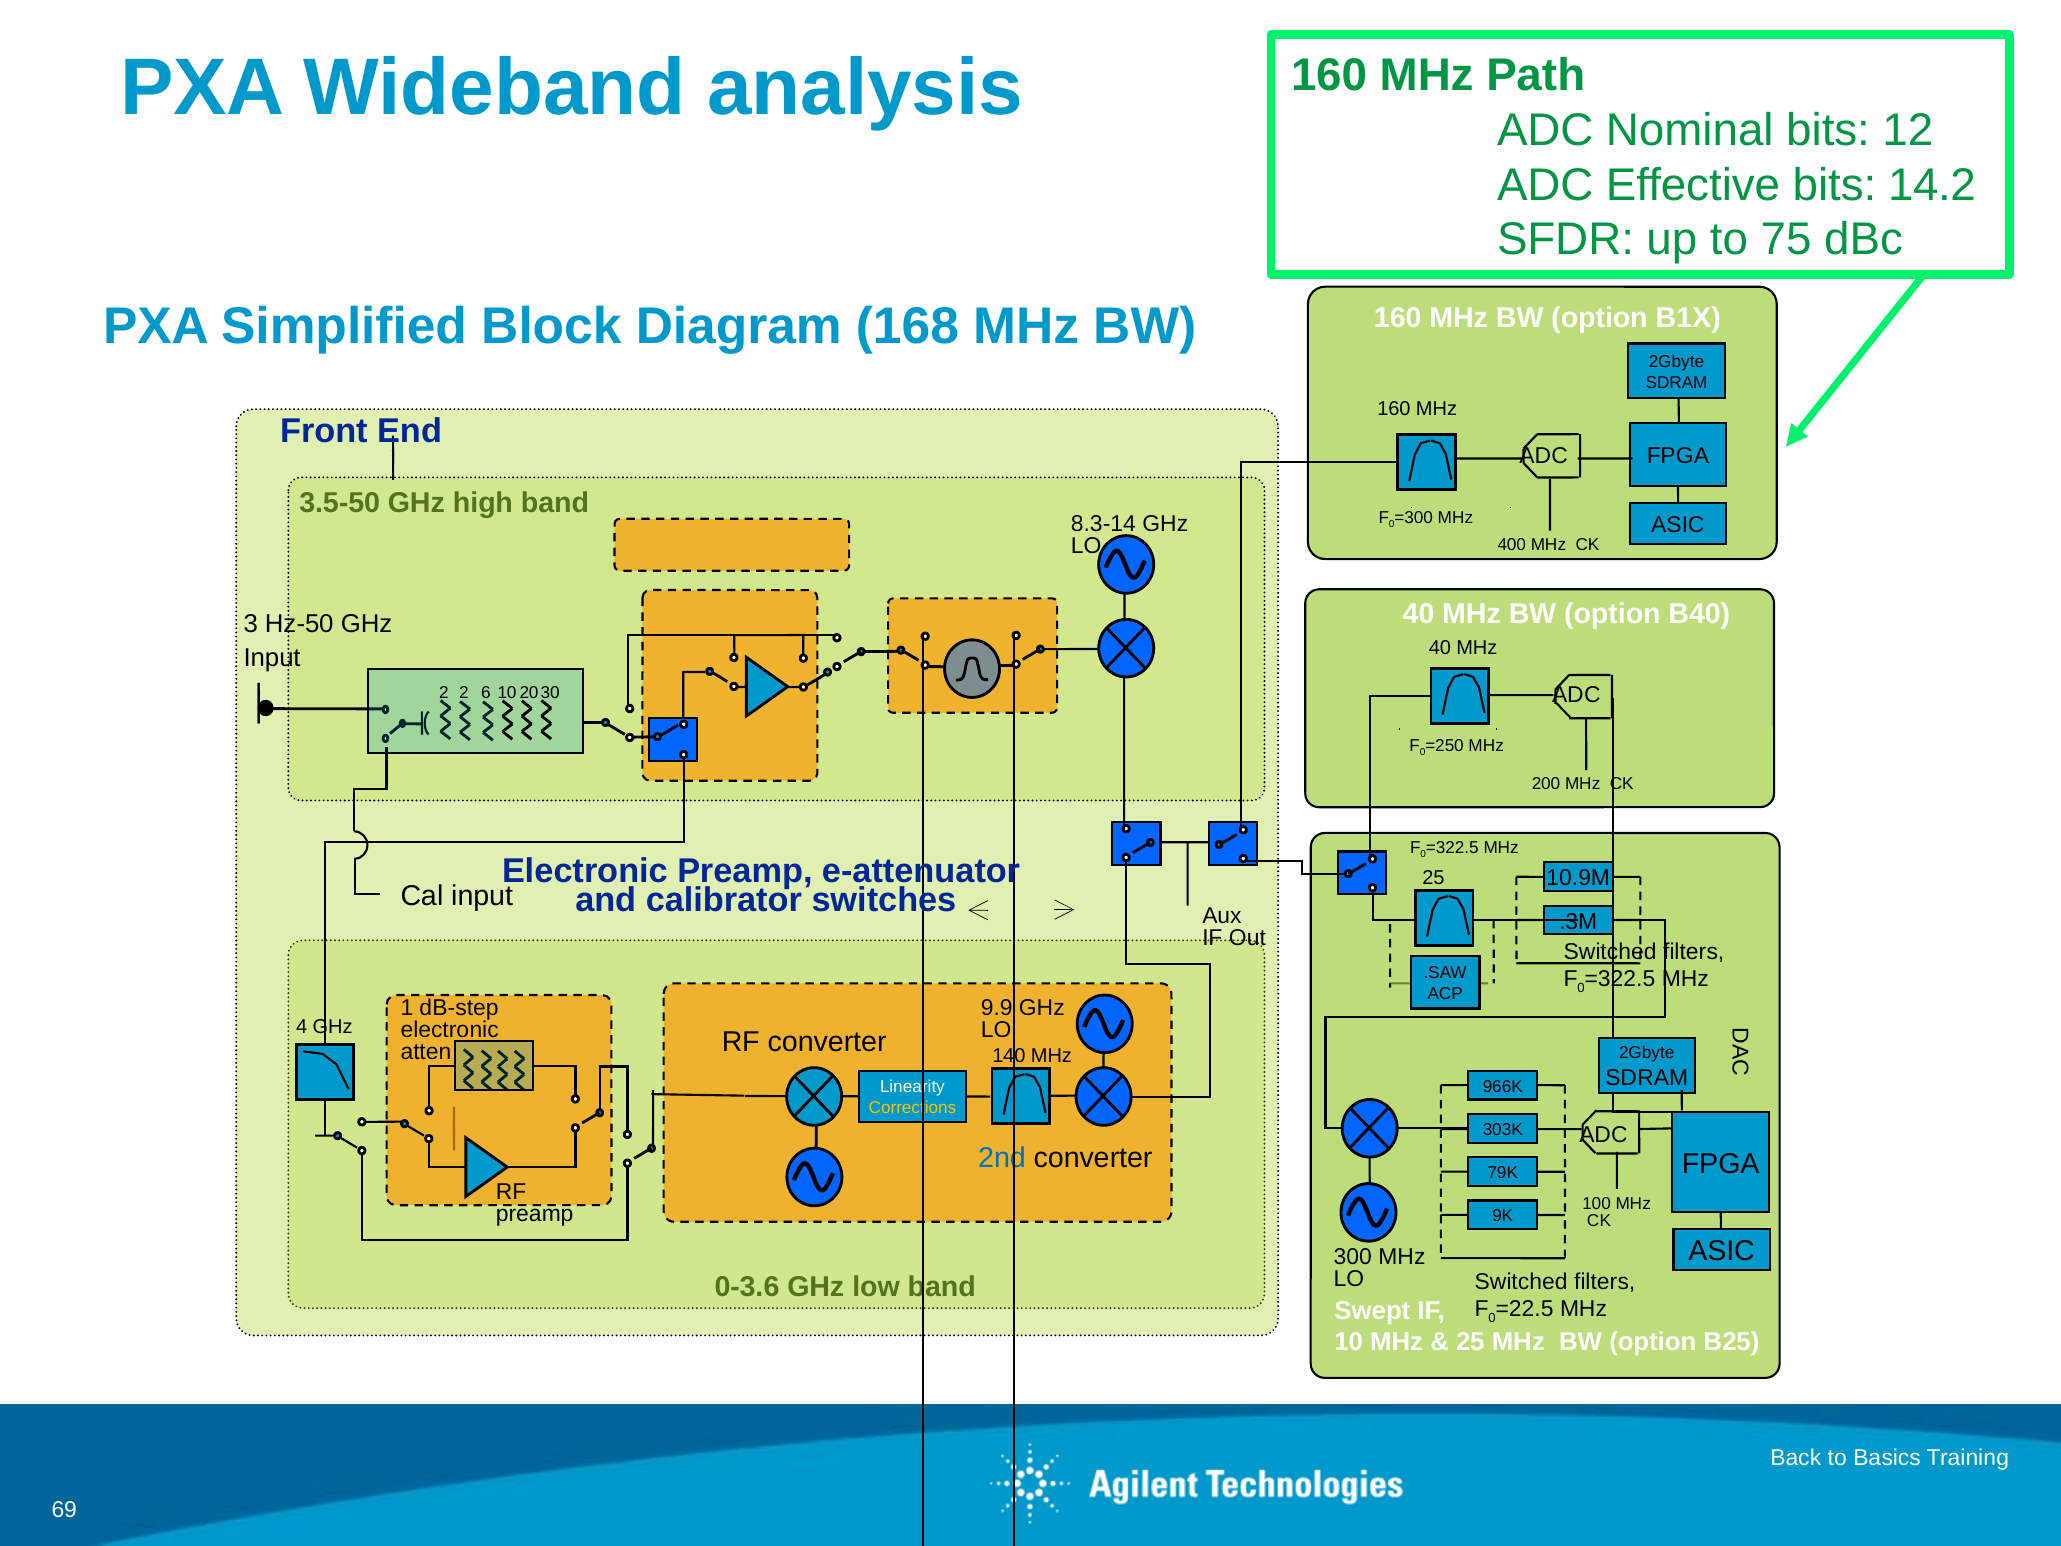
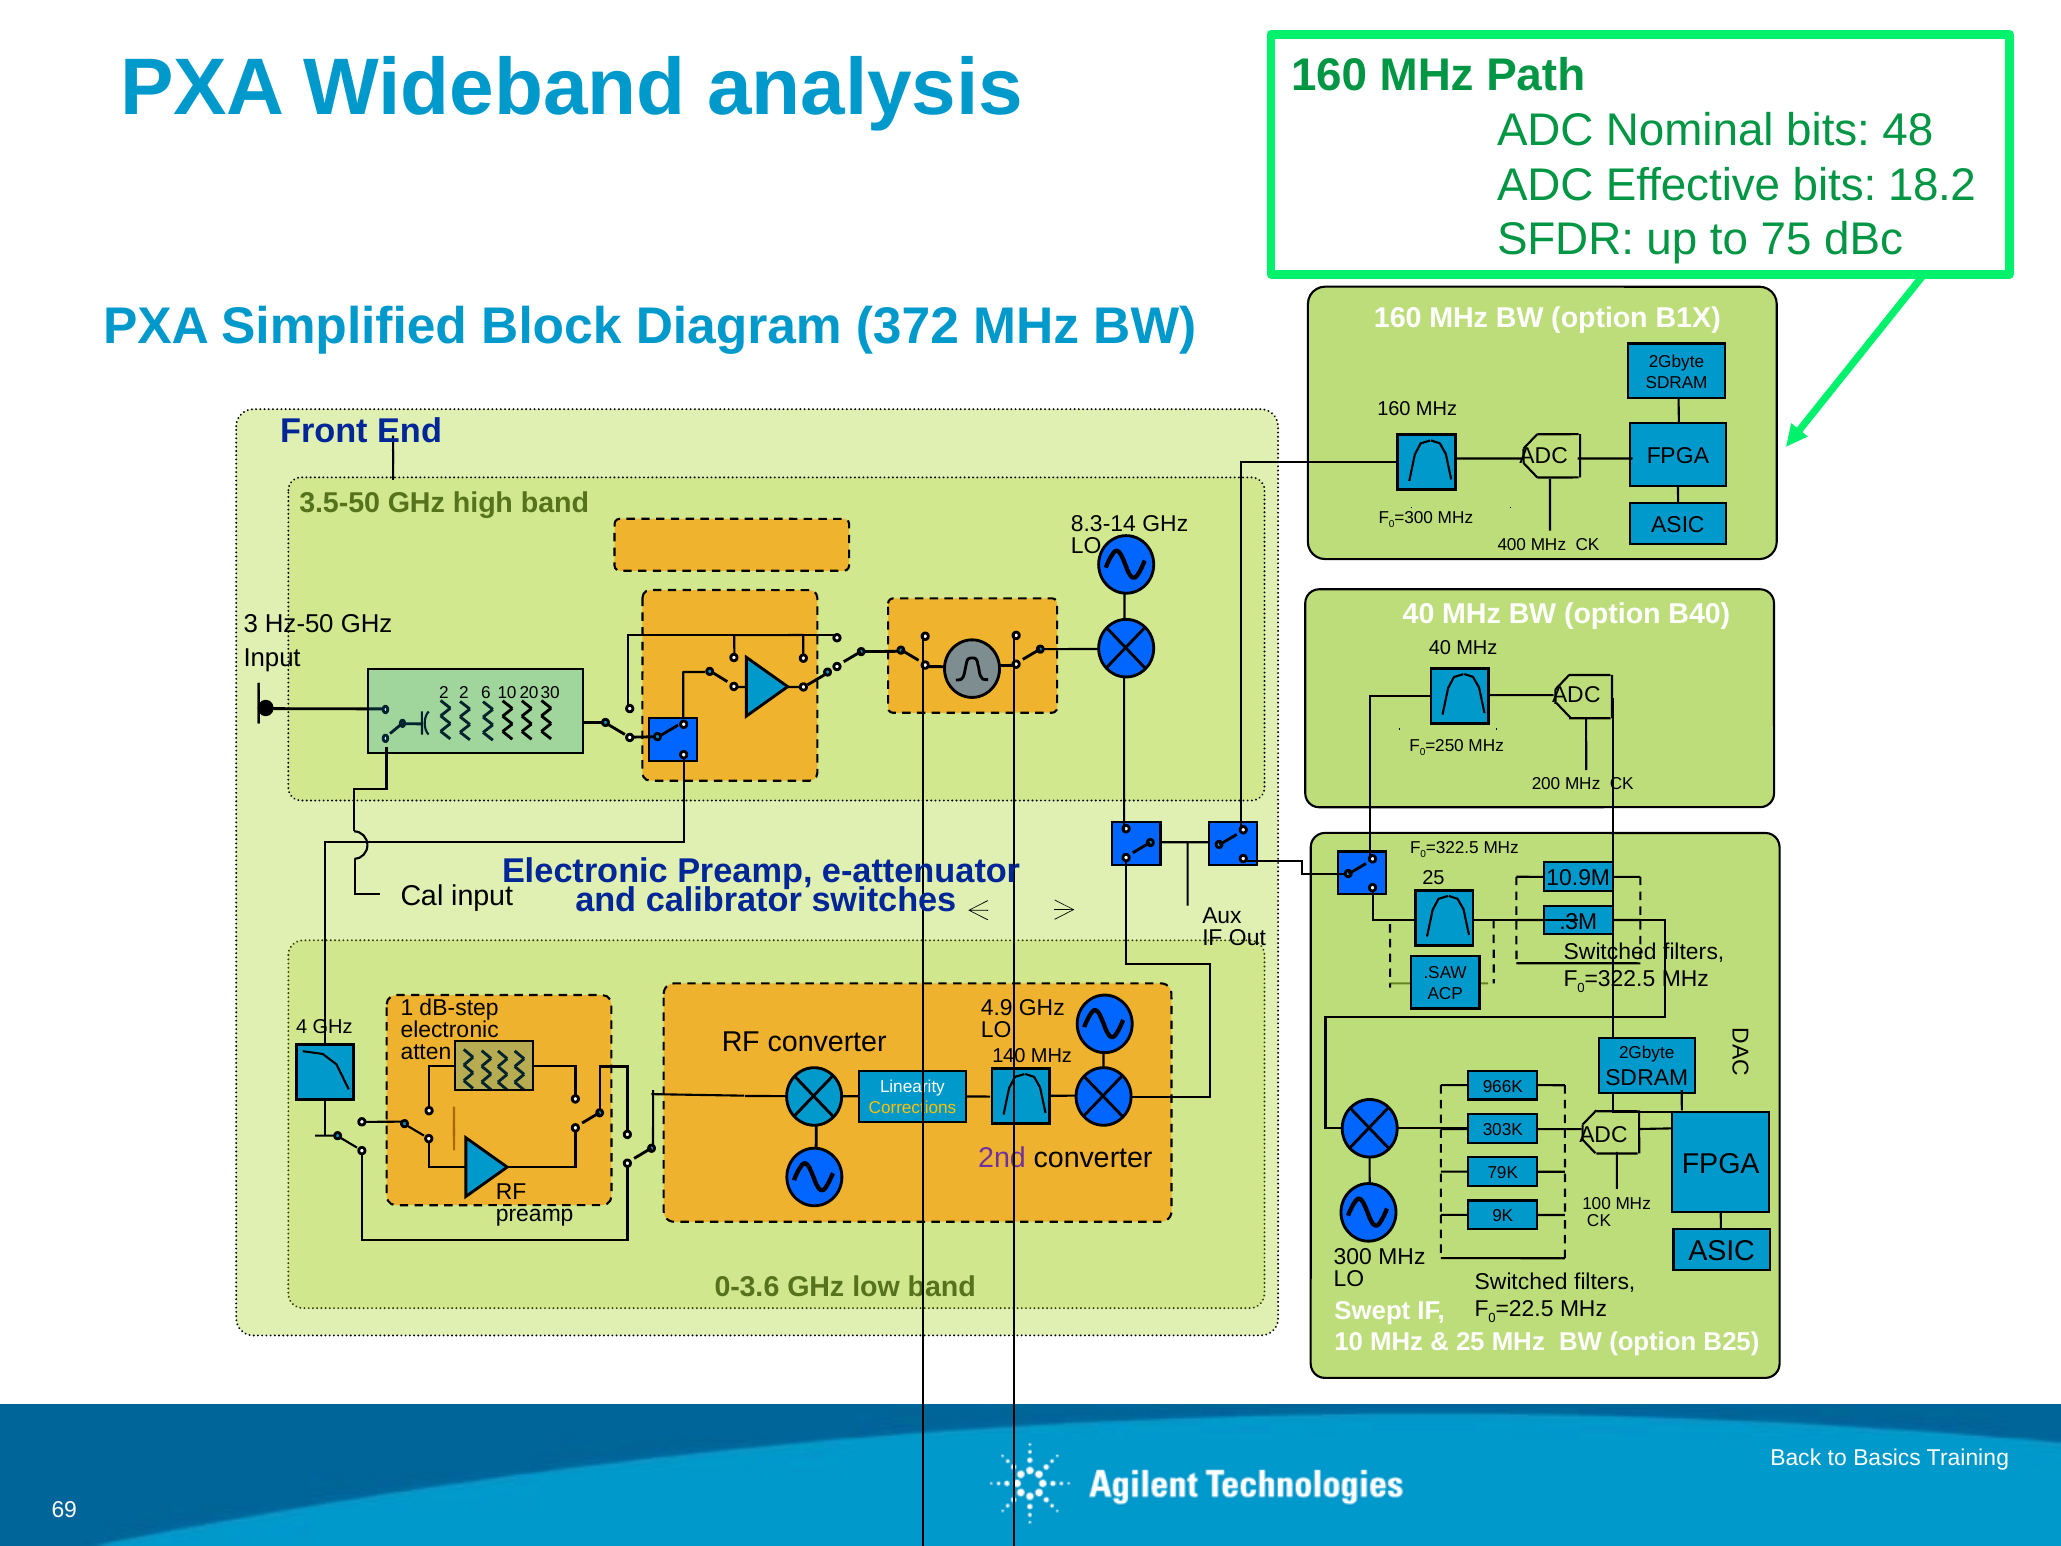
12: 12 -> 48 (1908, 130)
14.2: 14.2 -> 18.2 (1932, 185)
168: 168 -> 372 (907, 326)
9.9: 9.9 -> 4.9 (997, 1008)
2nd colour: blue -> purple (1002, 1158)
